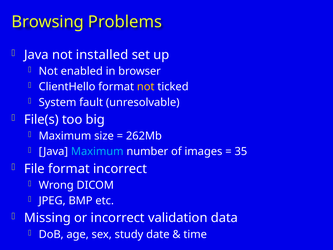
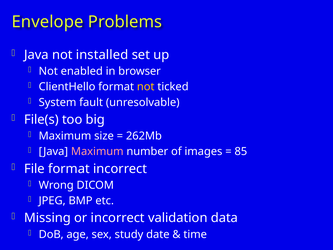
Browsing: Browsing -> Envelope (48, 22)
Maximum colour: light blue -> pink (97, 151)
35: 35 -> 85 (241, 151)
